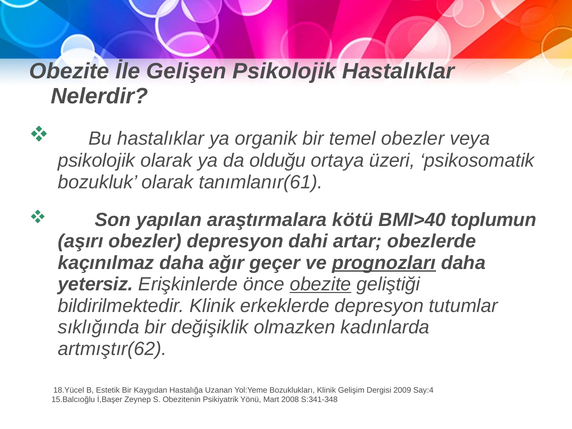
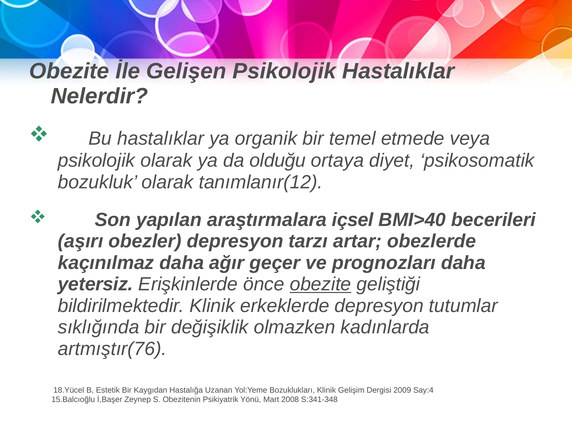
temel obezler: obezler -> etmede (413, 138)
üzeri: üzeri -> diyet (392, 161)
tanımlanır(61: tanımlanır(61 -> tanımlanır(12 (261, 182)
kötü: kötü -> içsel (353, 220)
toplumun: toplumun -> becerileri (494, 220)
dahi: dahi -> tarzı (308, 241)
prognozları underline: present -> none (384, 263)
artmıştır(62: artmıştır(62 -> artmıştır(76 (112, 349)
